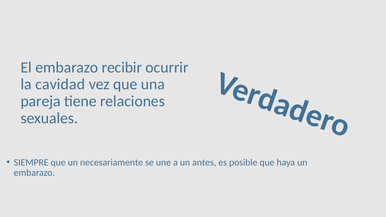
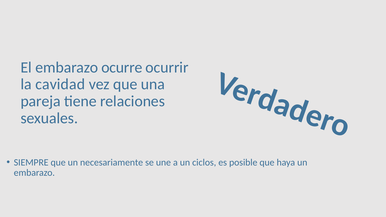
recibir: recibir -> ocurre (122, 67)
antes: antes -> ciclos (204, 162)
